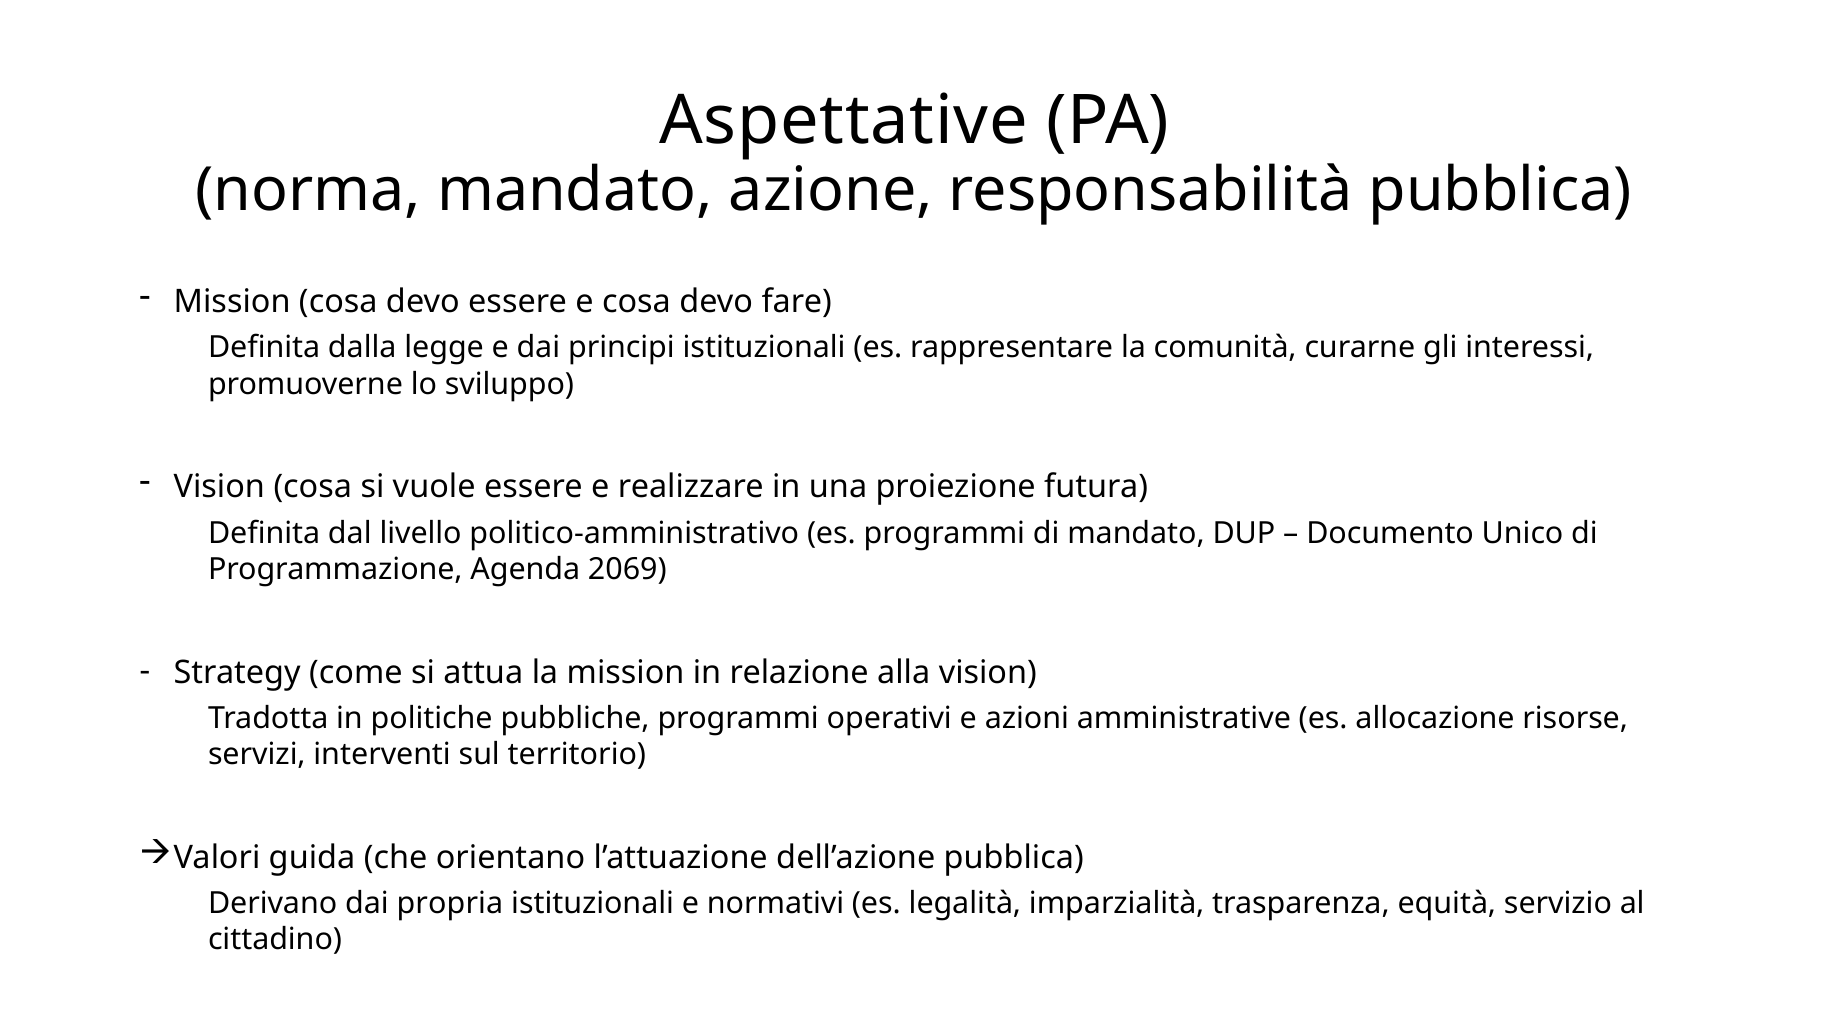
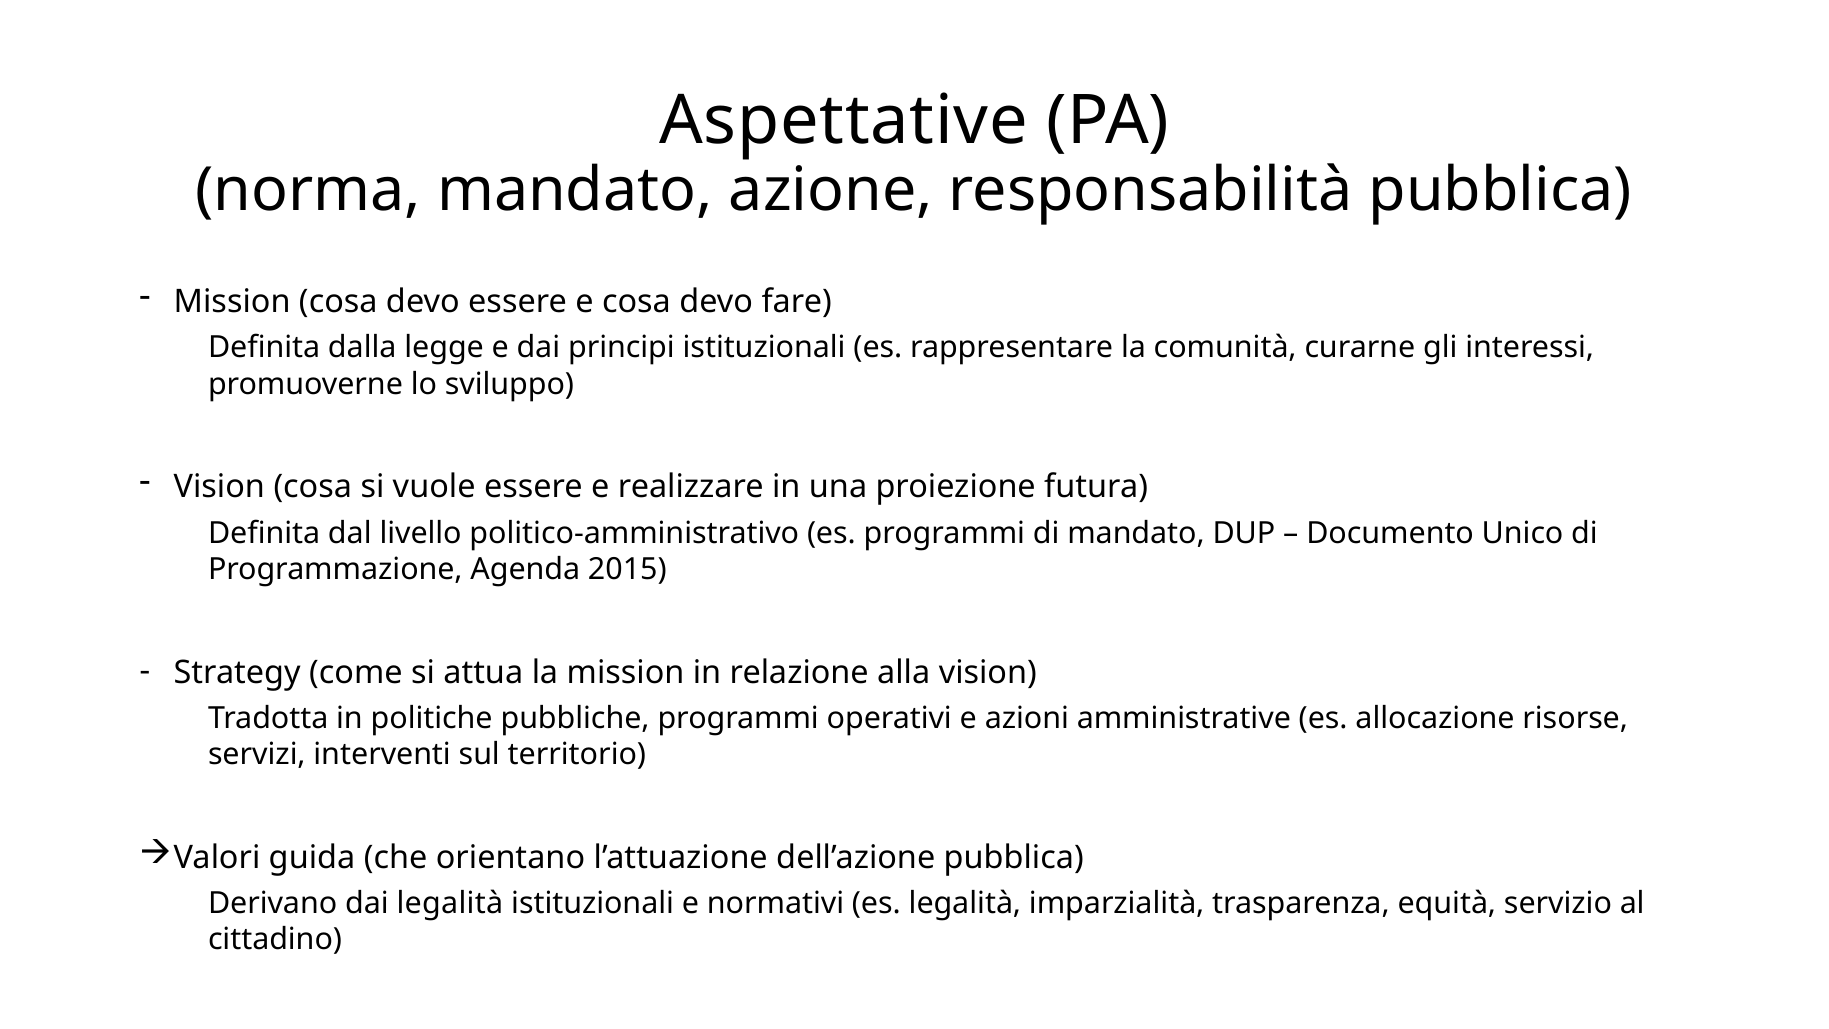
2069: 2069 -> 2015 (627, 569)
dai propria: propria -> legalità (450, 903)
